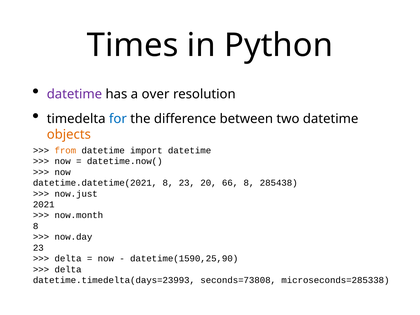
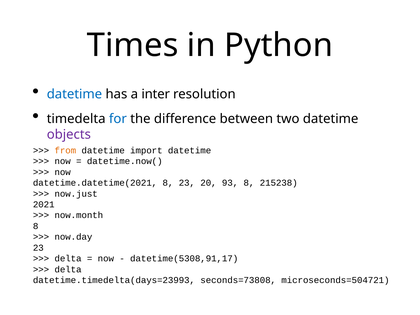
datetime colour: purple -> blue (74, 94)
over: over -> inter (156, 94)
objects colour: orange -> purple (69, 135)
66: 66 -> 93 (230, 183)
285438: 285438 -> 215238 (279, 183)
datetime(1590,25,90: datetime(1590,25,90 -> datetime(5308,91,17 (184, 259)
microseconds=285338: microseconds=285338 -> microseconds=504721 (335, 280)
